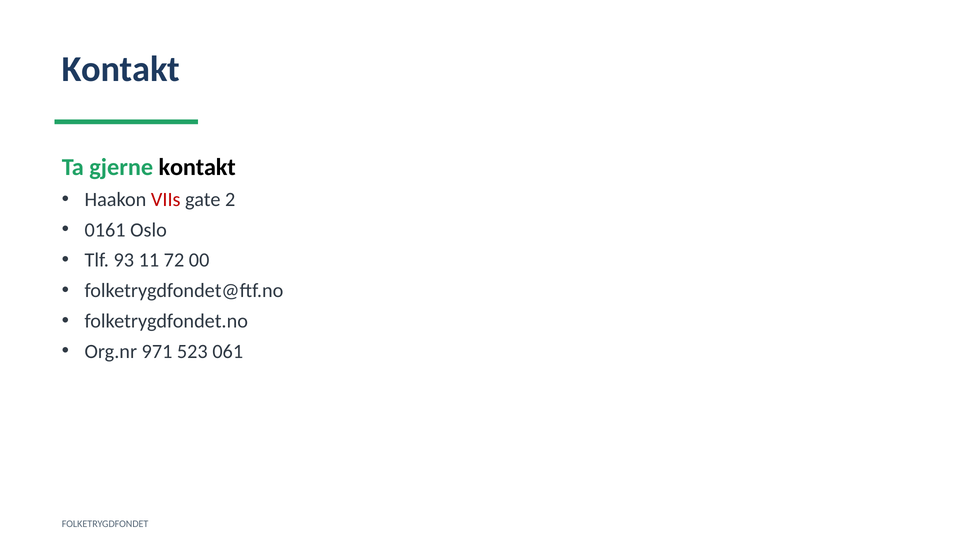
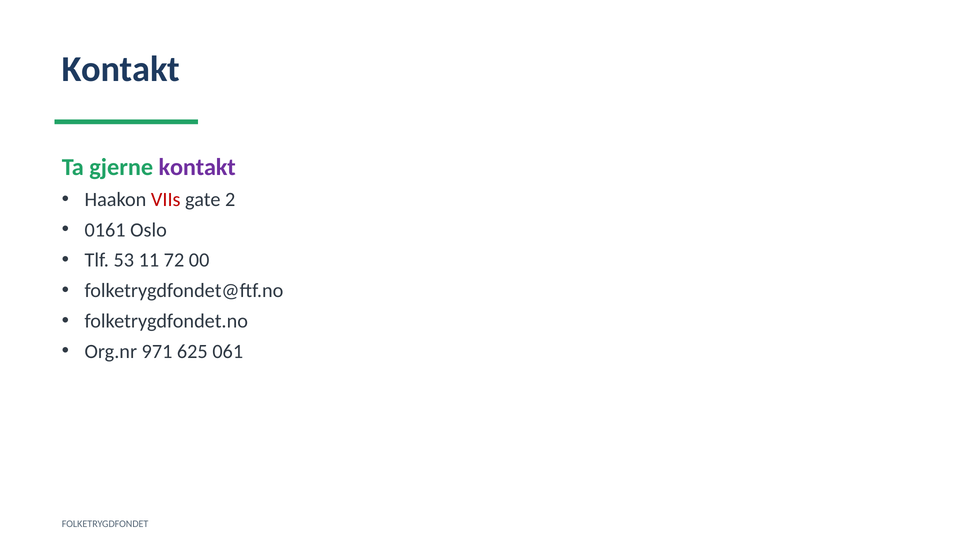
kontakt colour: black -> purple (197, 167)
93: 93 -> 53 (124, 260)
523: 523 -> 625 (192, 351)
